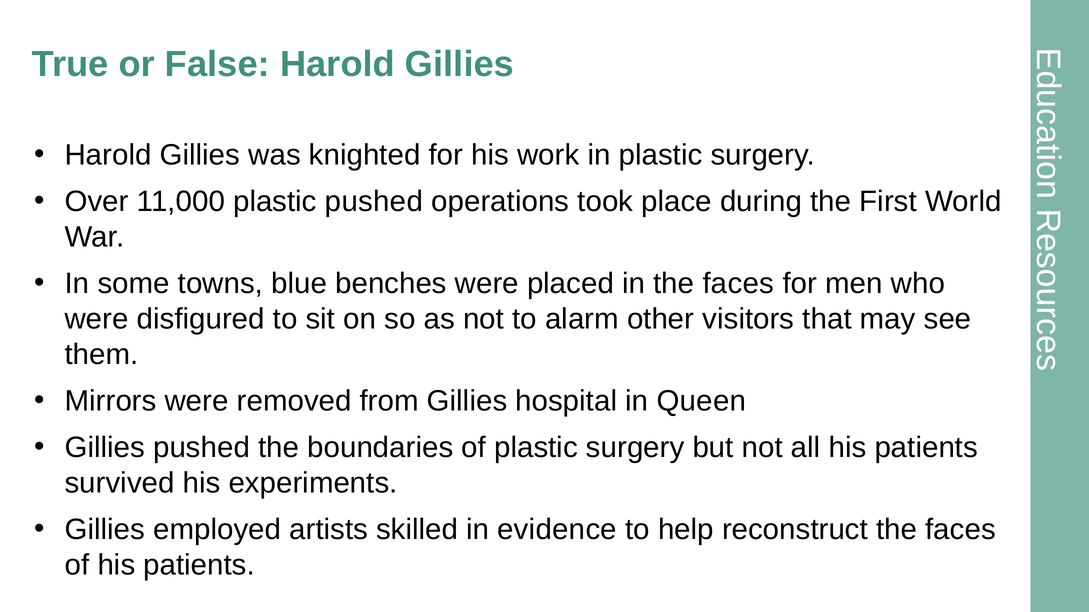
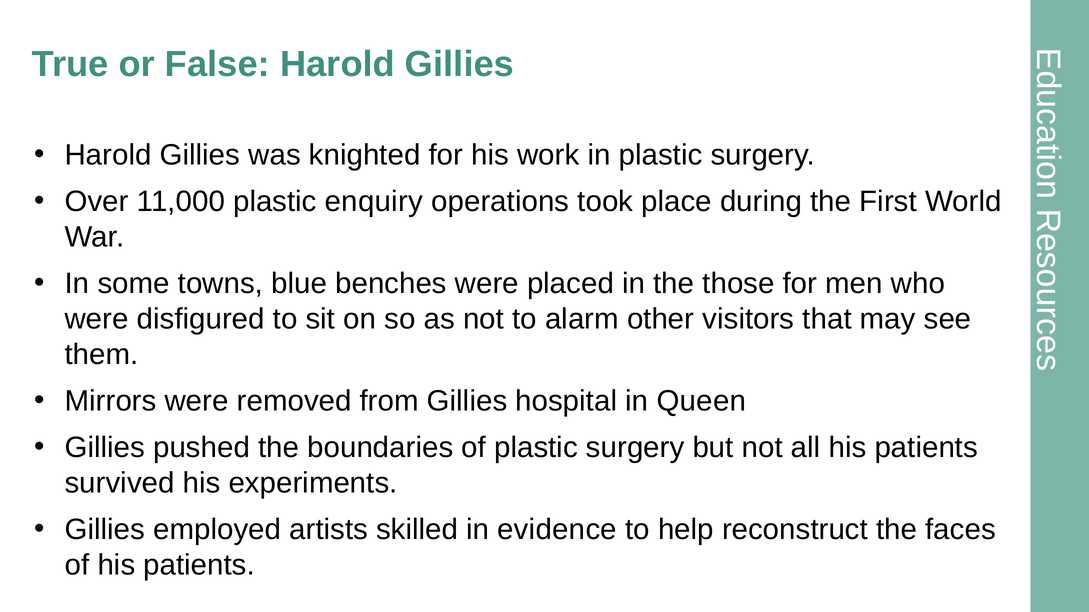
plastic pushed: pushed -> enquiry (374, 202)
in the faces: faces -> those (738, 284)
